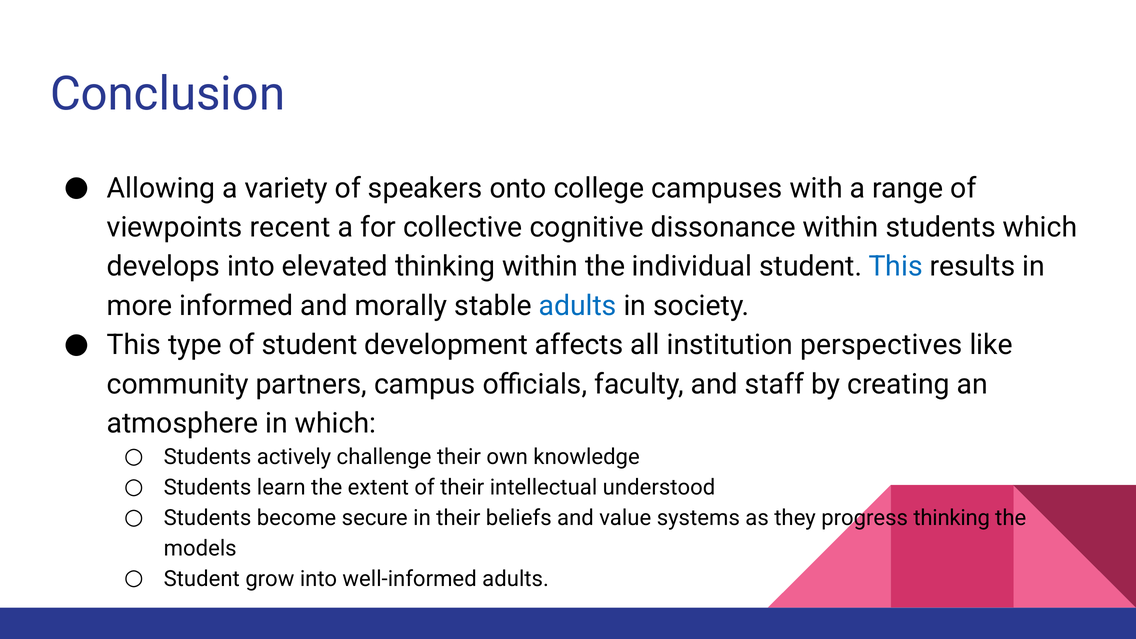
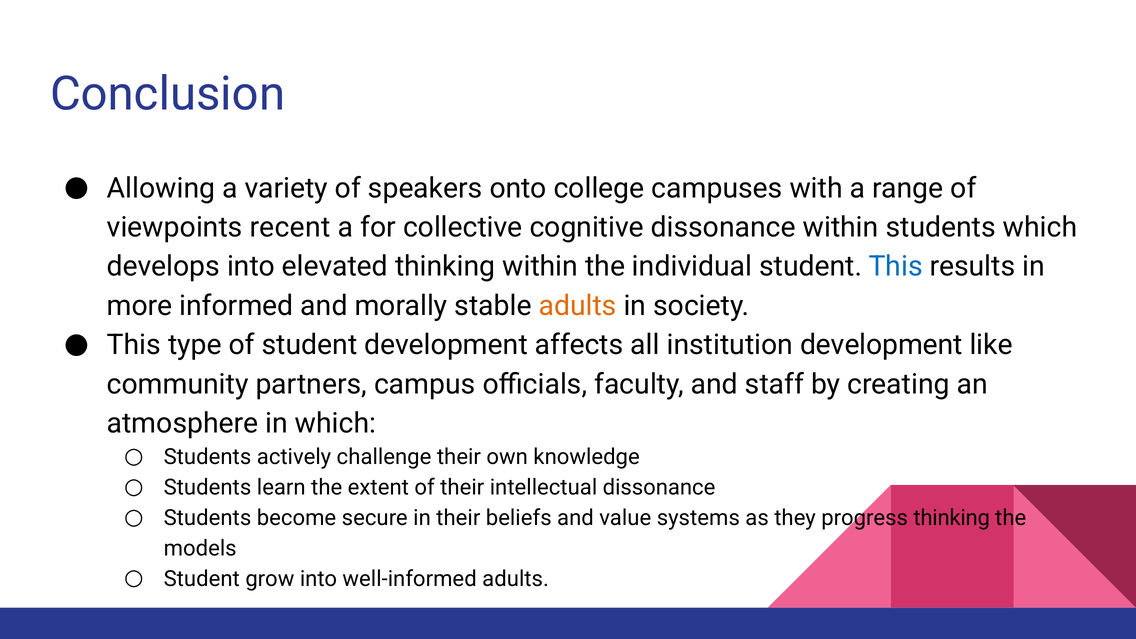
adults colour: blue -> orange (578, 306)
institution perspectives: perspectives -> development (881, 345)
intellectual understood: understood -> dissonance (659, 488)
